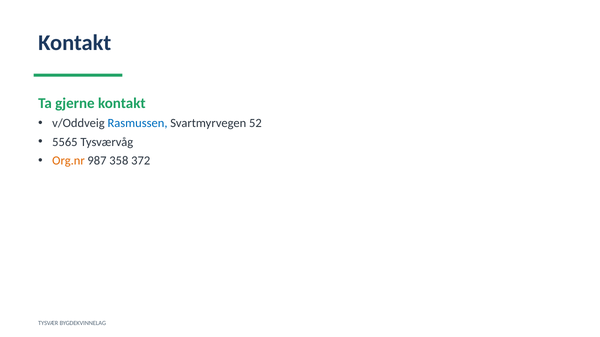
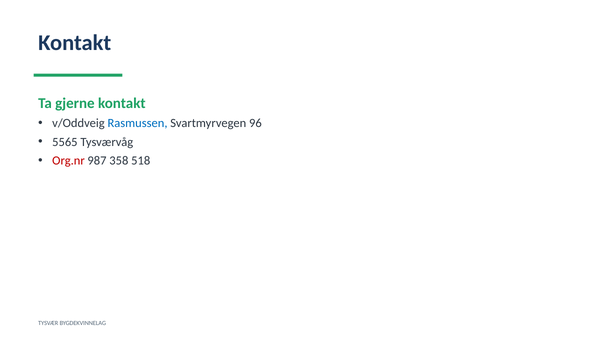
52: 52 -> 96 (255, 123)
Org.nr colour: orange -> red (68, 161)
372: 372 -> 518 (141, 161)
